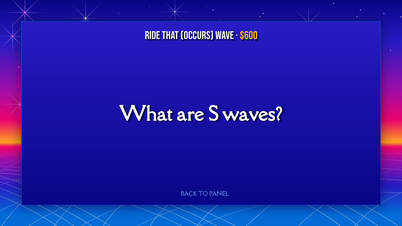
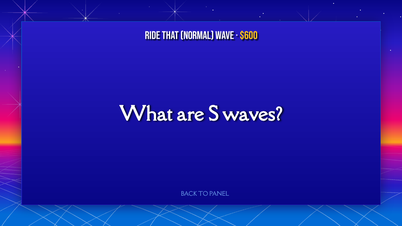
Occurs: Occurs -> Normal (197, 36)
